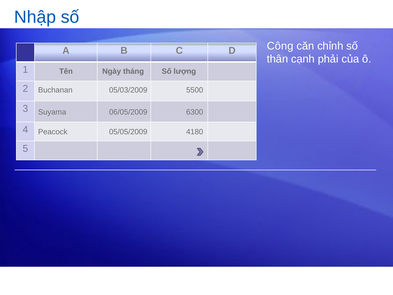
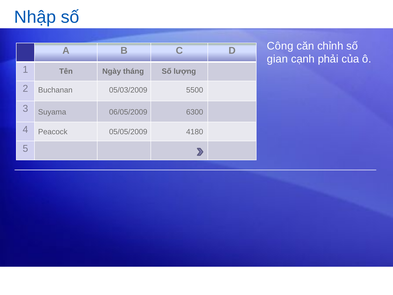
thân: thân -> gian (277, 59)
